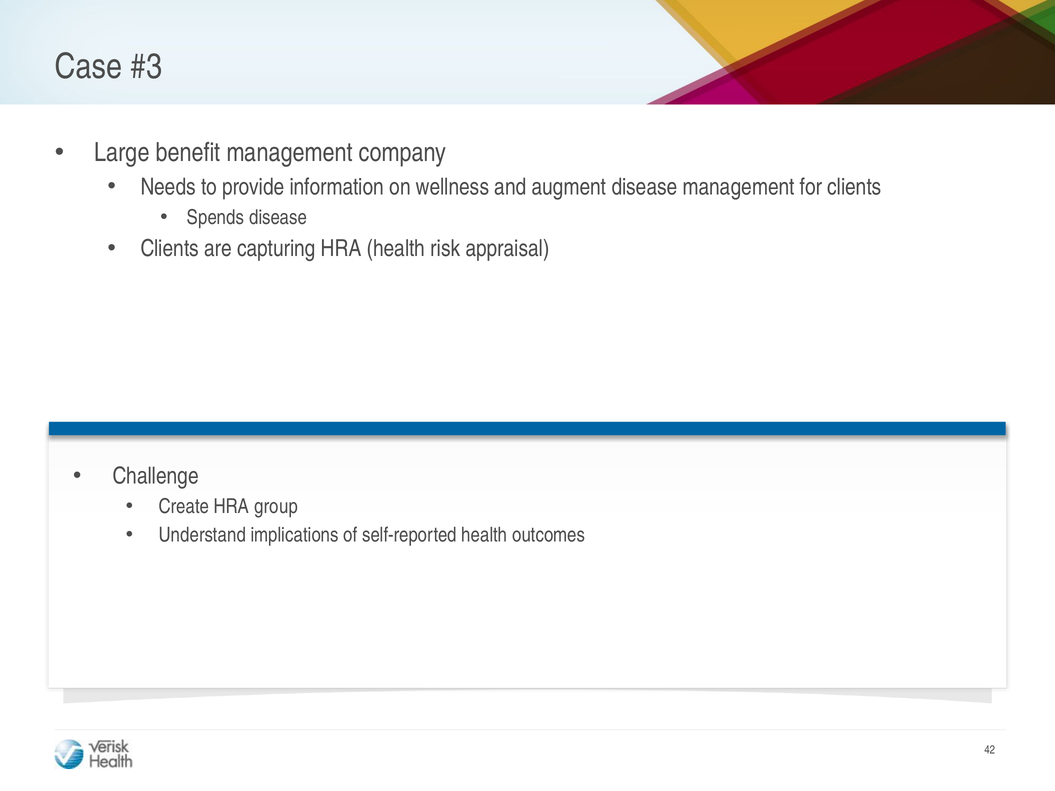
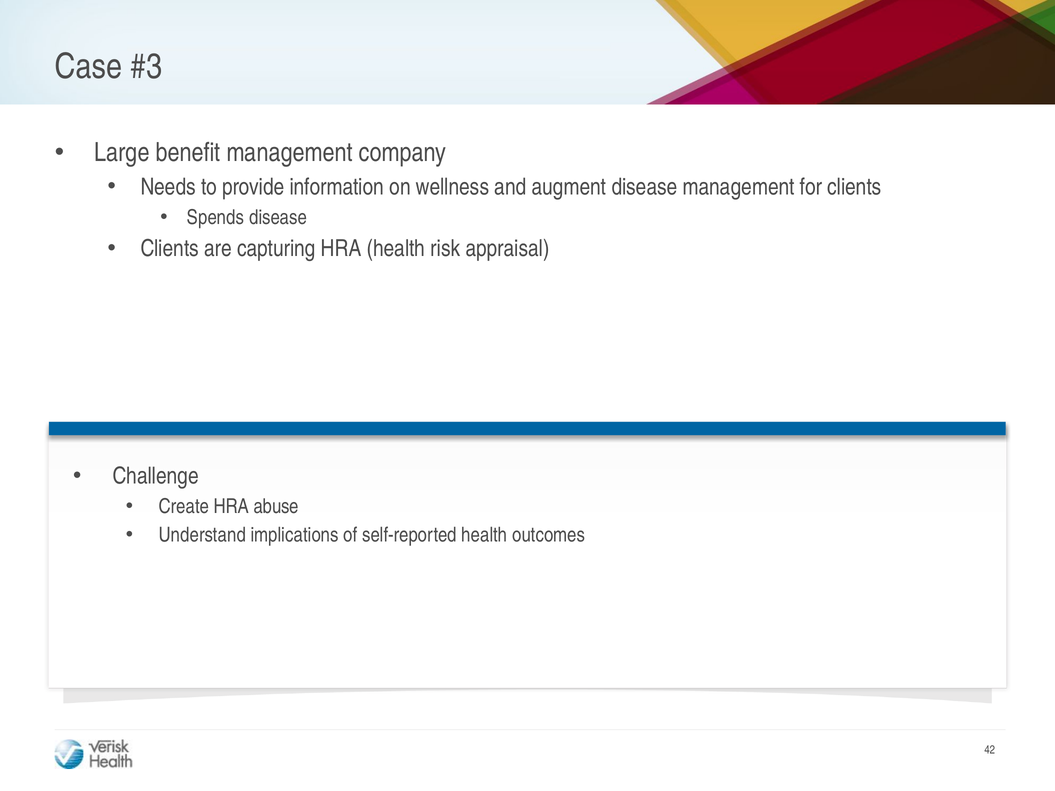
group: group -> abuse (276, 507)
